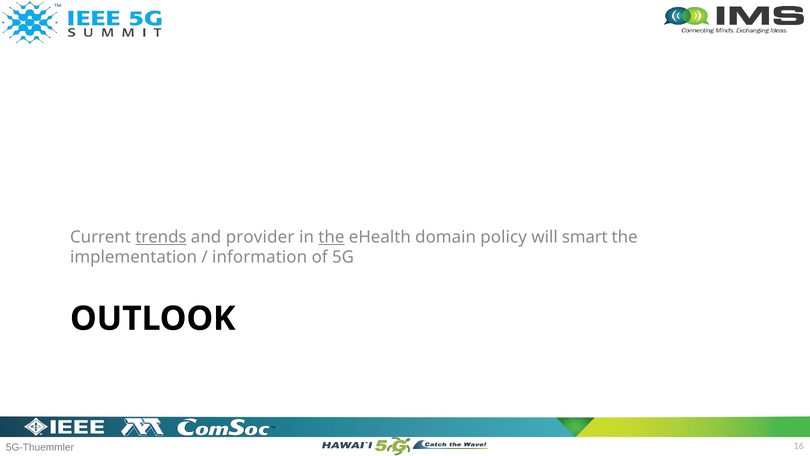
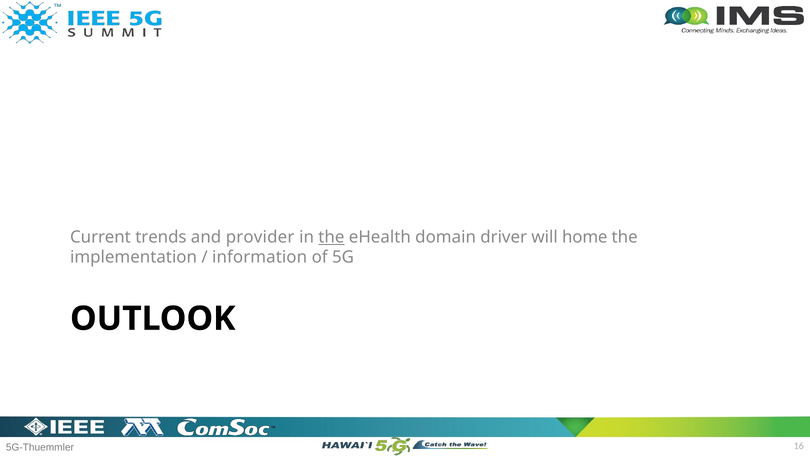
trends underline: present -> none (161, 237)
policy: policy -> driver (504, 237)
smart: smart -> home (585, 237)
